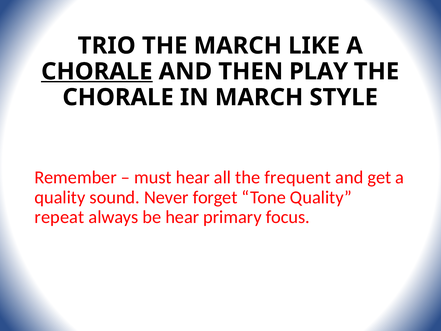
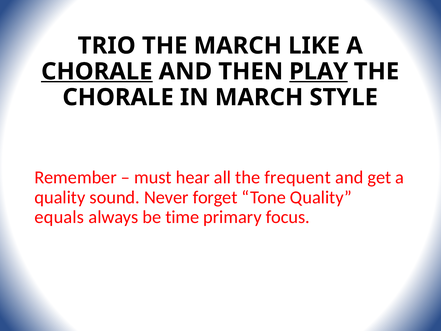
PLAY underline: none -> present (319, 71)
repeat: repeat -> equals (59, 217)
be hear: hear -> time (182, 217)
